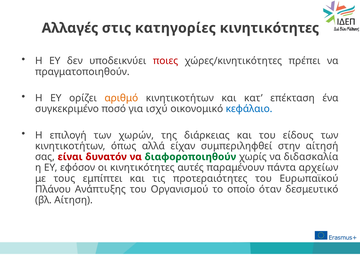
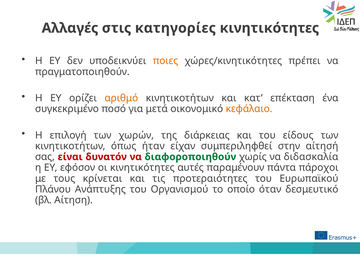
ποιες colour: red -> orange (165, 61)
ισχύ: ισχύ -> μετά (157, 109)
κεφάλαιο colour: blue -> orange (249, 109)
αλλά: αλλά -> ήταν (153, 146)
αρχείων: αρχείων -> πάροχοι (319, 168)
εμπίπτει: εμπίπτει -> κρίνεται (103, 178)
